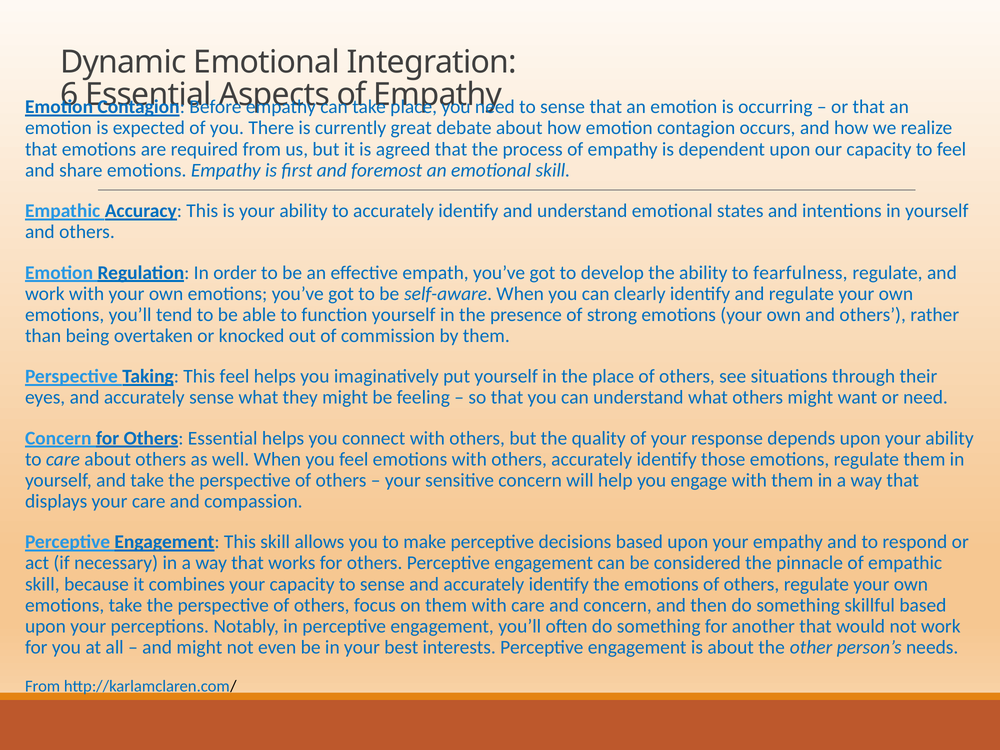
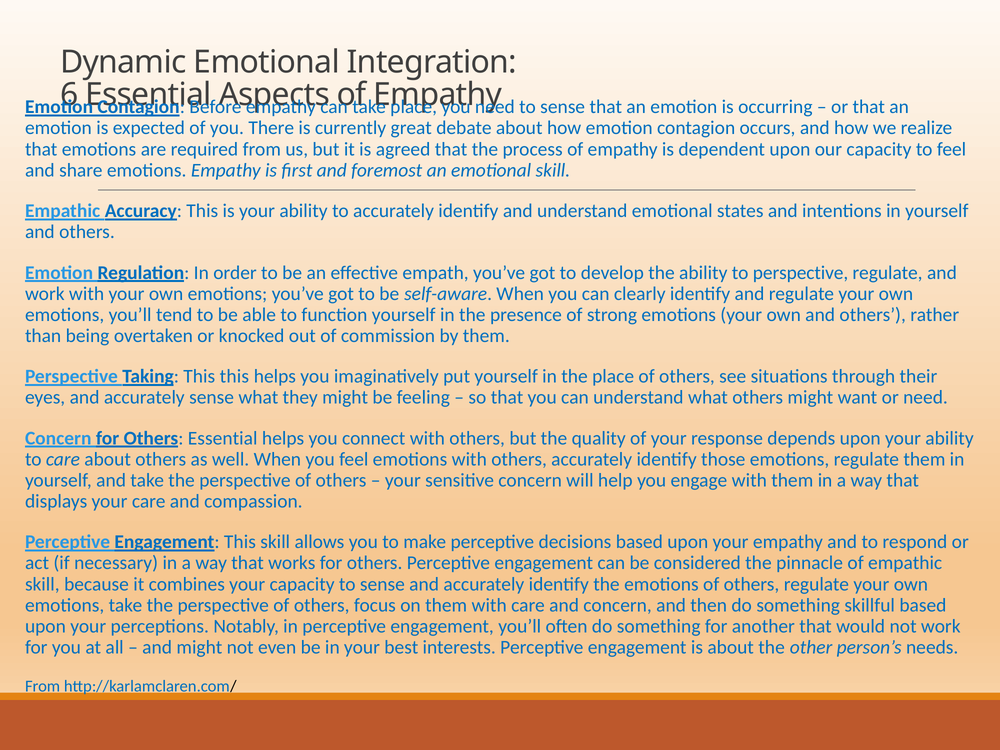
to fearfulness: fearfulness -> perspective (801, 273)
This feel: feel -> this (234, 376)
